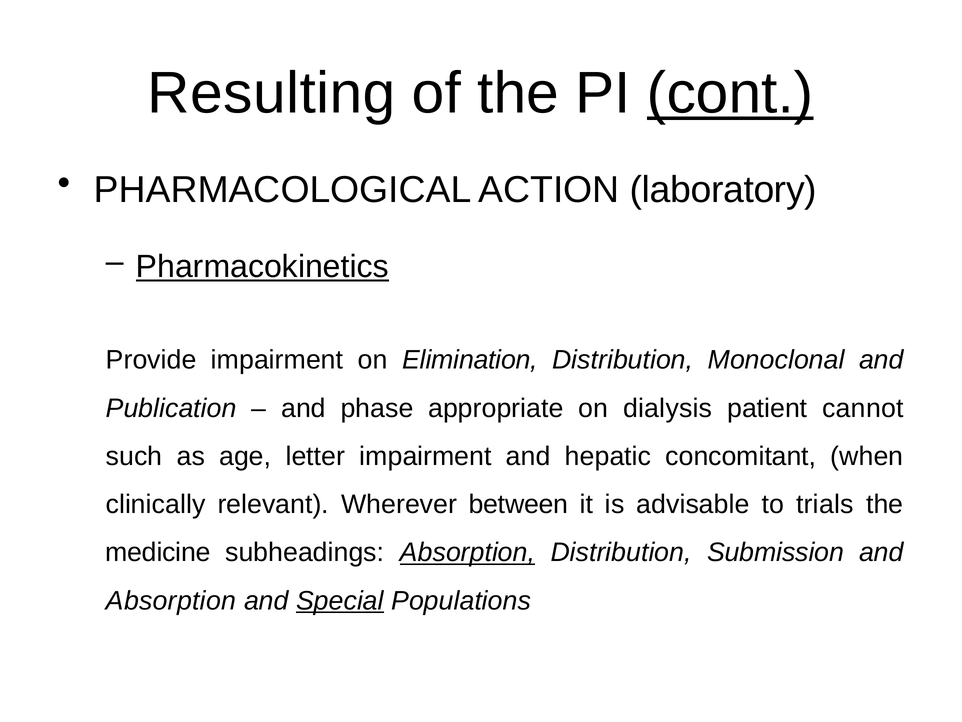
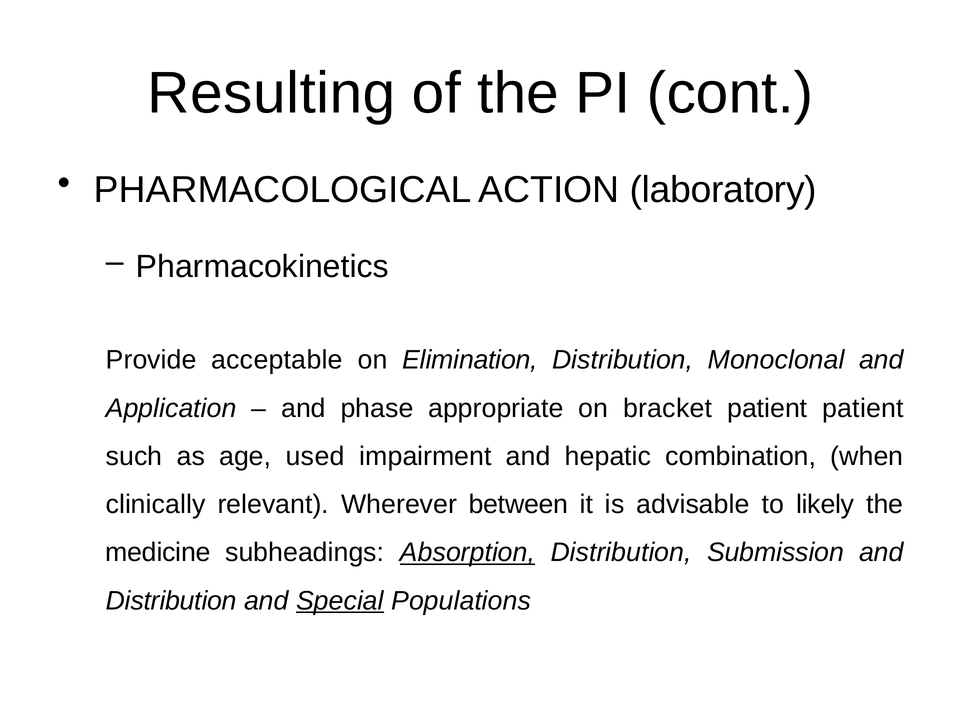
cont underline: present -> none (730, 93)
Pharmacokinetics underline: present -> none (262, 267)
Provide impairment: impairment -> acceptable (277, 360)
Publication: Publication -> Application (171, 408)
dialysis: dialysis -> bracket (668, 408)
patient cannot: cannot -> patient (863, 408)
letter: letter -> used (315, 456)
concomitant: concomitant -> combination (741, 456)
trials: trials -> likely (825, 504)
Absorption: Absorption -> Distribution (171, 600)
